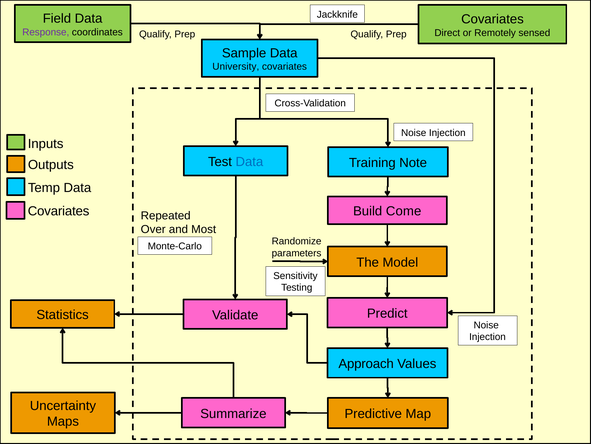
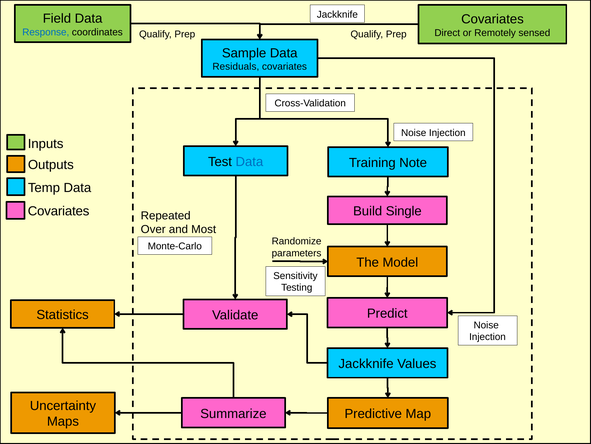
Response colour: purple -> blue (46, 32)
University: University -> Residuals (236, 67)
Come: Come -> Single (404, 211)
Approach: Approach -> Jackknife (366, 363)
